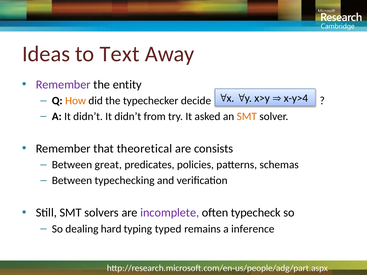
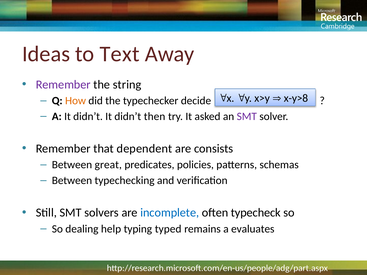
entity: entity -> string (127, 85)
x-y>4: x-y>4 -> x-y>8 (296, 98)
from: from -> then (155, 116)
SMT colour: orange -> purple (247, 116)
theoretical: theoretical -> dependent (144, 149)
incomplete colour: purple -> blue (170, 213)
hard: hard -> help (111, 229)
inference: inference -> evaluates (253, 229)
